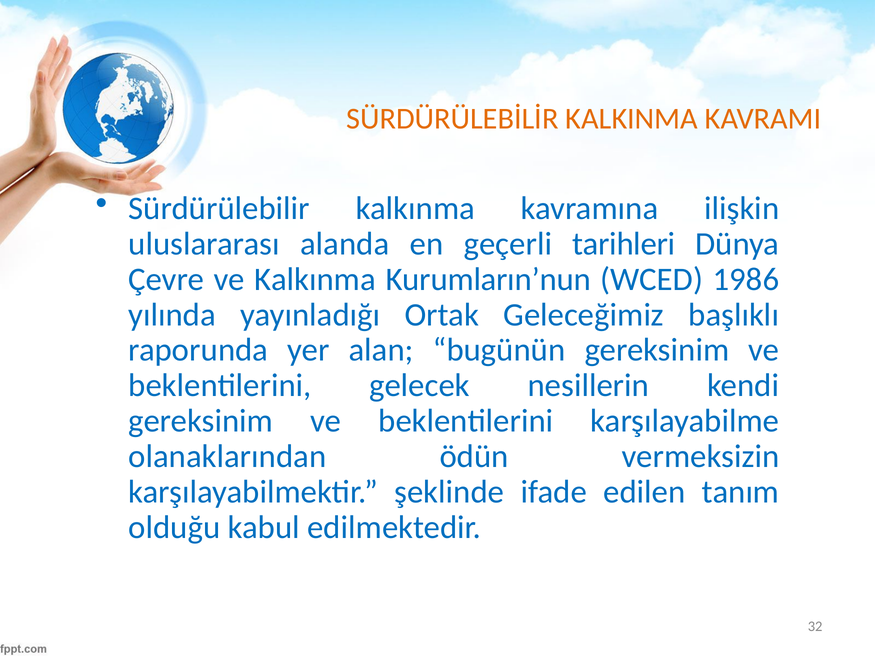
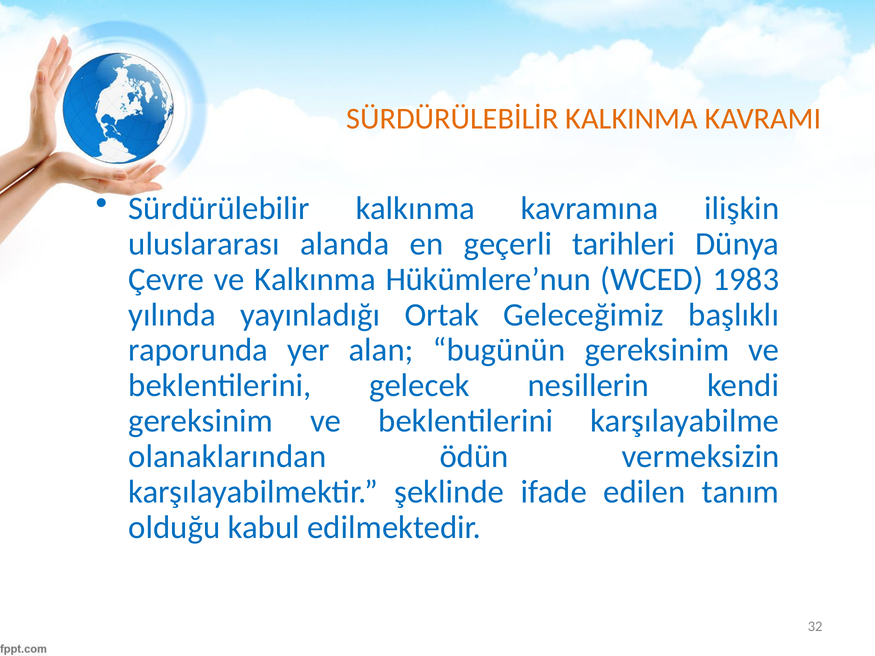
Kurumların’nun: Kurumların’nun -> Hükümlere’nun (488, 279)
1986: 1986 -> 1983 (746, 279)
